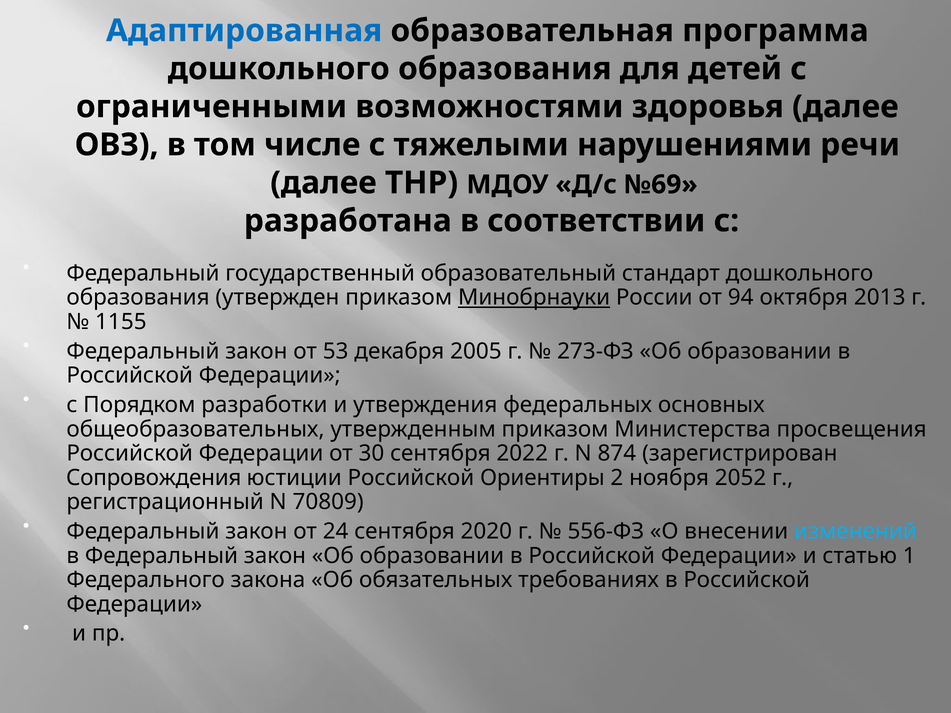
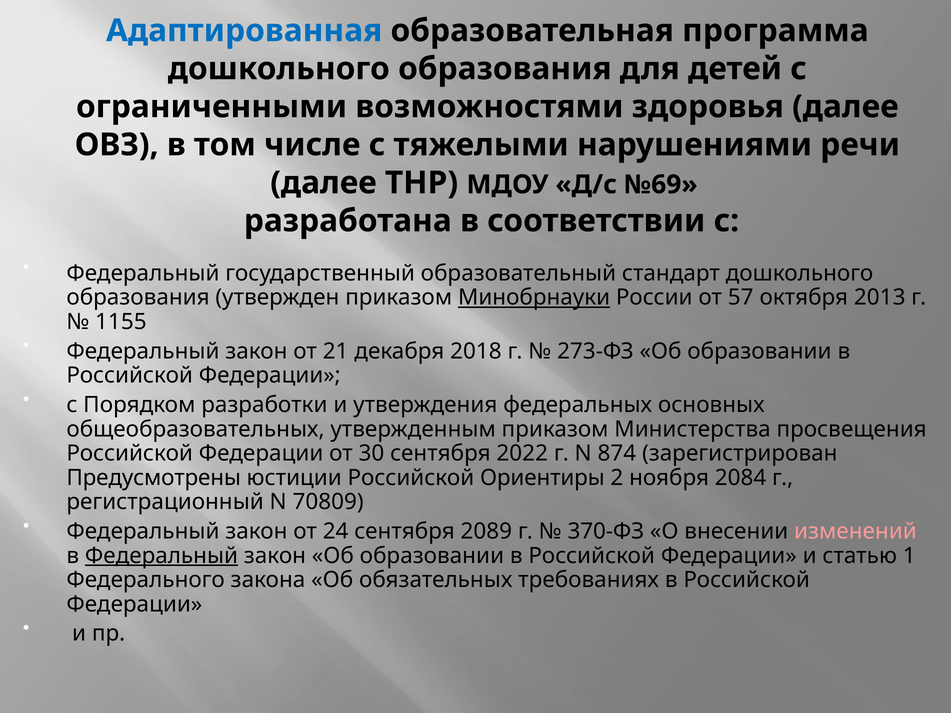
94: 94 -> 57 (741, 298)
53: 53 -> 21 (336, 351)
2005: 2005 -> 2018 (476, 351)
Сопровождения: Сопровождения -> Предусмотрены (154, 478)
2052: 2052 -> 2084 (741, 478)
2020: 2020 -> 2089 (486, 532)
556-ФЗ: 556-ФЗ -> 370-ФЗ (606, 532)
изменений colour: light blue -> pink (855, 532)
Федеральный underline: none -> present (161, 556)
